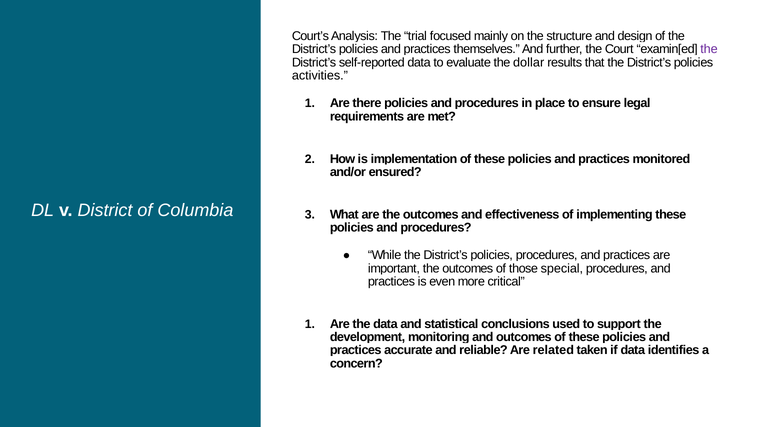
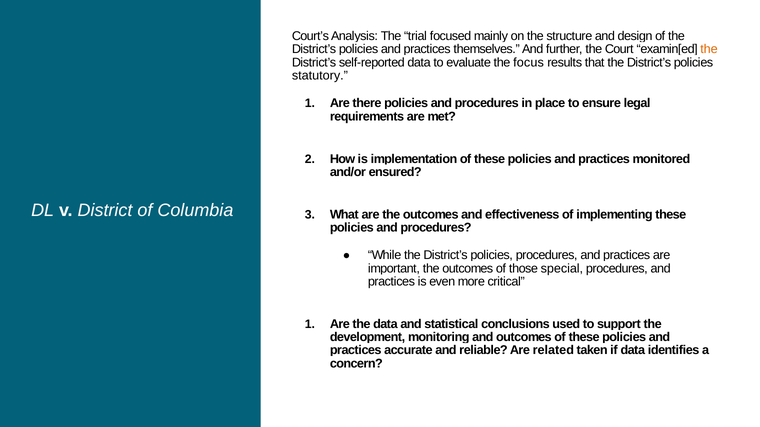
the colour: purple -> orange (709, 49)
dollar: dollar -> focus (529, 62)
activities: activities -> statutory (320, 76)
